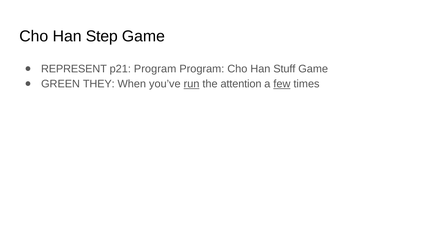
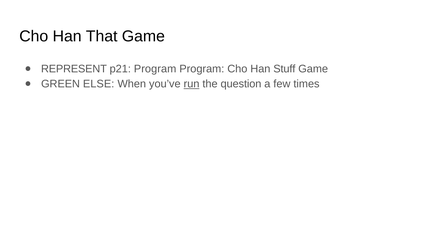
Step: Step -> That (102, 36)
THEY: THEY -> ELSE (99, 84)
attention: attention -> question (241, 84)
few underline: present -> none (282, 84)
